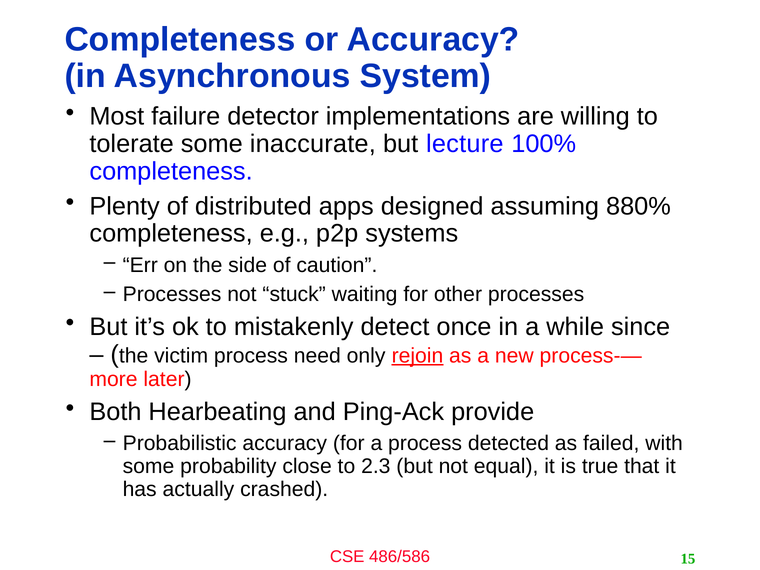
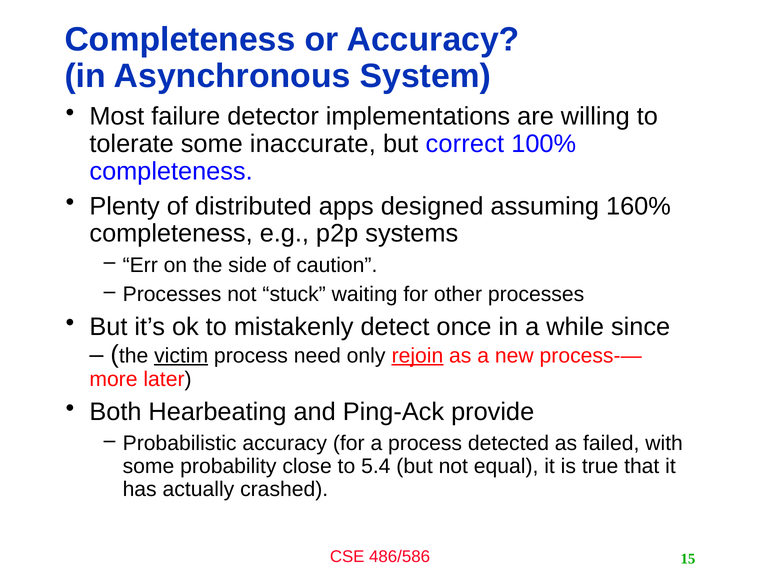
lecture: lecture -> correct (465, 144)
880%: 880% -> 160% (638, 206)
victim underline: none -> present (181, 356)
2.3: 2.3 -> 5.4 (376, 466)
